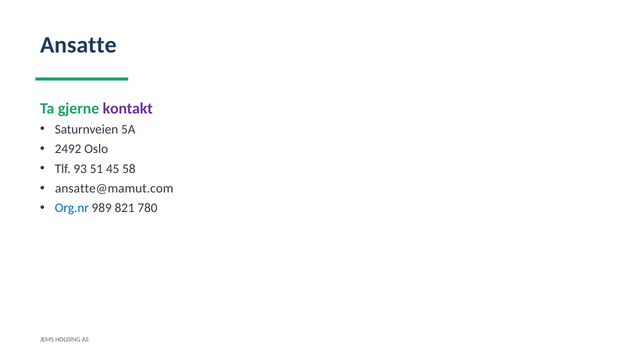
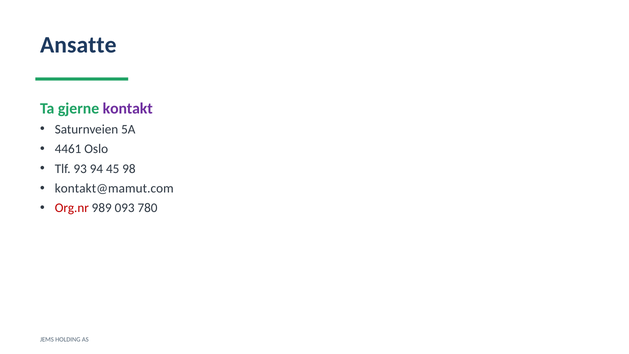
2492: 2492 -> 4461 (68, 149)
51: 51 -> 94 (96, 169)
58: 58 -> 98 (129, 169)
ansatte@mamut.com: ansatte@mamut.com -> kontakt@mamut.com (114, 188)
Org.nr colour: blue -> red (72, 208)
821: 821 -> 093 (125, 208)
